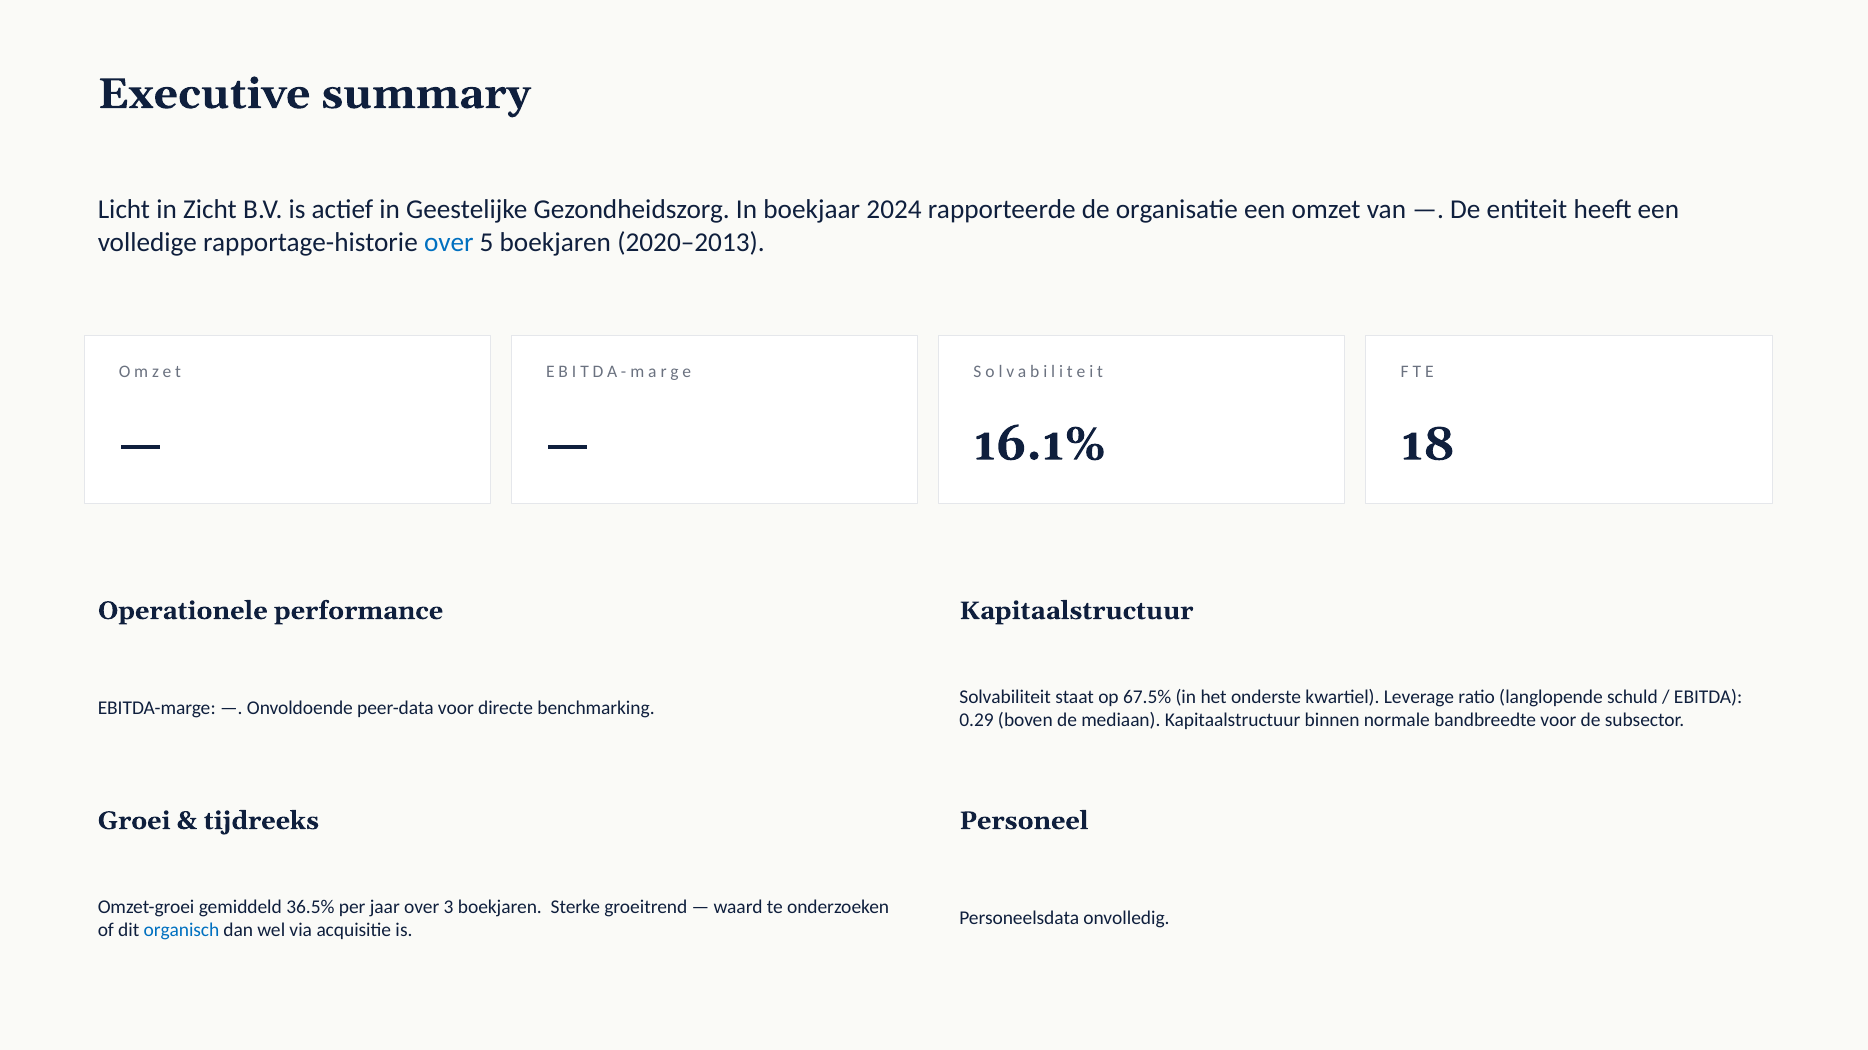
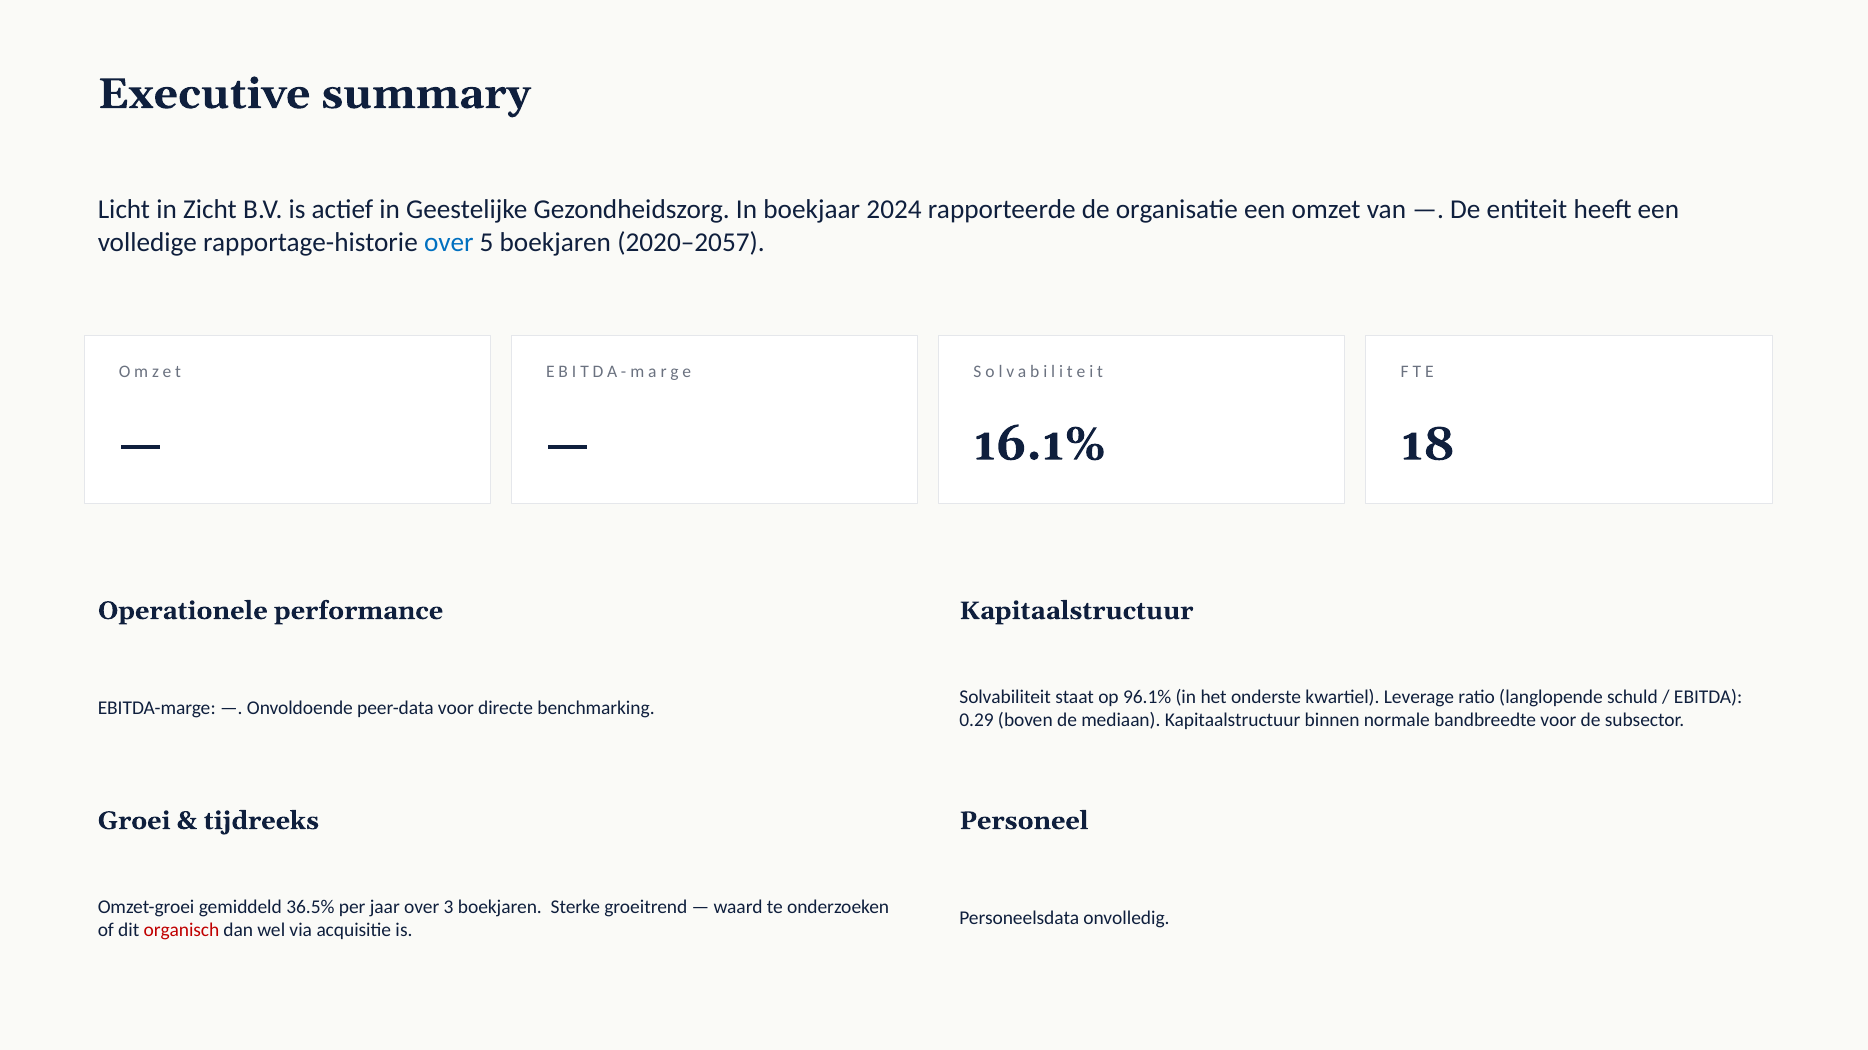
2020–2013: 2020–2013 -> 2020–2057 (691, 242)
67.5%: 67.5% -> 96.1% (1147, 697)
organisch colour: blue -> red (181, 931)
